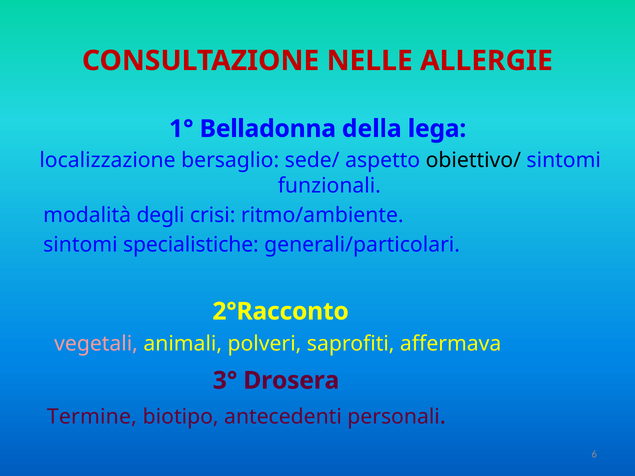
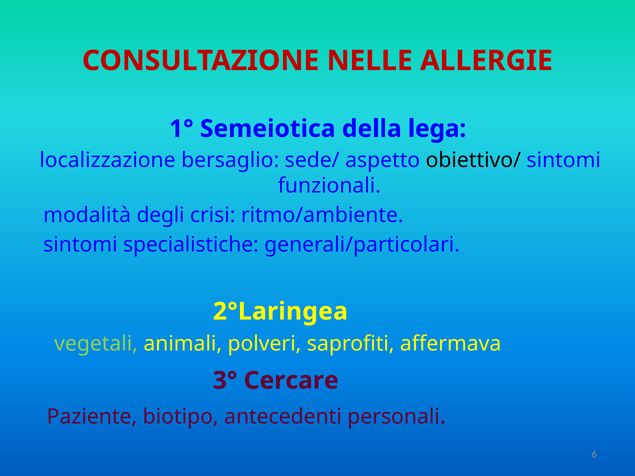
Belladonna: Belladonna -> Semeiotica (268, 129)
2°Racconto: 2°Racconto -> 2°Laringea (280, 312)
vegetali colour: pink -> light green (96, 344)
Drosera: Drosera -> Cercare (291, 381)
Termine: Termine -> Paziente (92, 417)
